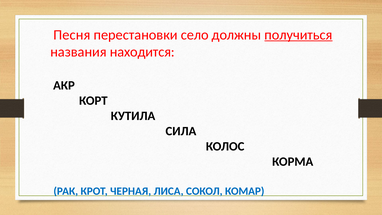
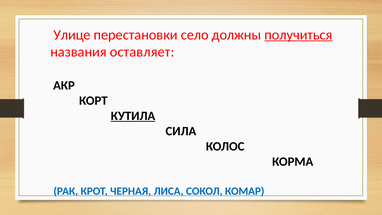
Песня: Песня -> Улице (72, 35)
находится: находится -> оставляет (142, 52)
КУТИЛА underline: none -> present (133, 116)
